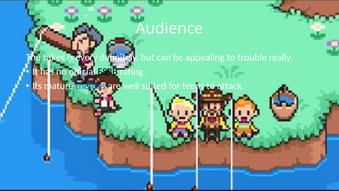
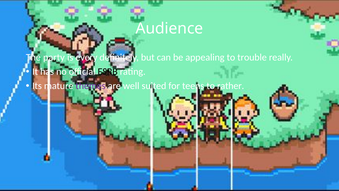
takes: takes -> party (54, 57)
themes colour: blue -> purple (91, 86)
attack: attack -> rather (231, 86)
